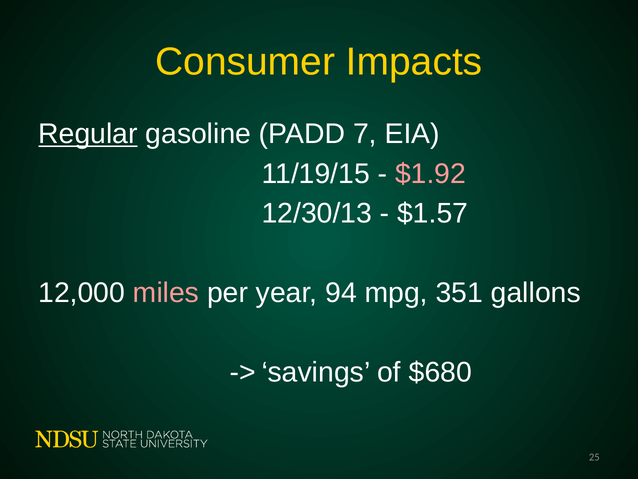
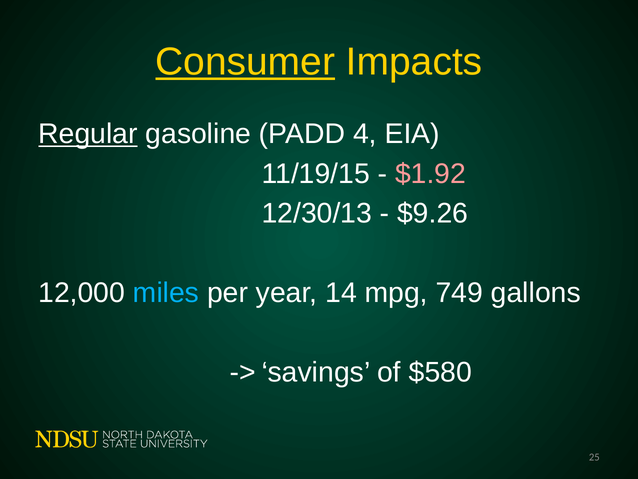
Consumer underline: none -> present (245, 62)
7: 7 -> 4 (365, 134)
$1.57: $1.57 -> $9.26 (433, 213)
miles colour: pink -> light blue (166, 293)
94: 94 -> 14 (341, 293)
351: 351 -> 749 (459, 293)
$680: $680 -> $580 (440, 372)
